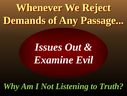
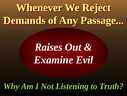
Issues: Issues -> Raises (49, 47)
